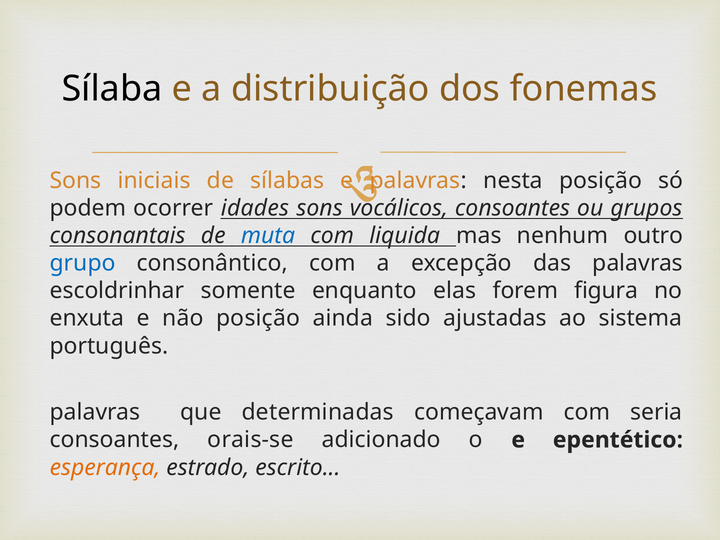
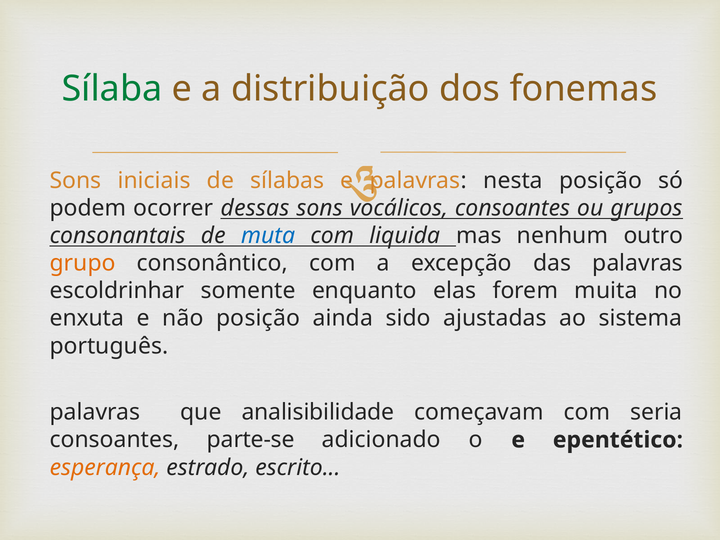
Sílaba colour: black -> green (112, 89)
idades: idades -> dessas (255, 208)
grupo colour: blue -> orange (83, 263)
figura: figura -> muita (606, 291)
determinadas: determinadas -> analisibilidade (318, 412)
orais-se: orais-se -> parte-se (251, 440)
